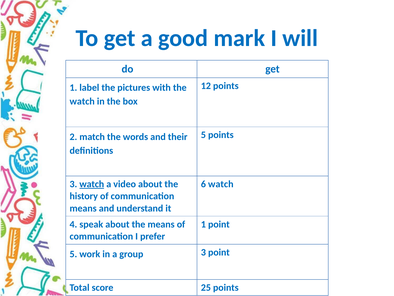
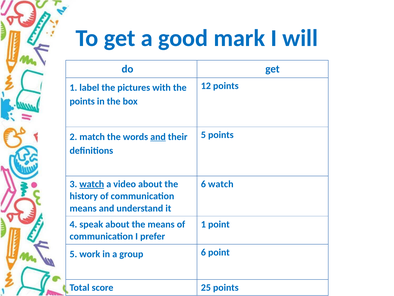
watch: watch -> points (82, 101)
and underline: none -> present (158, 137)
group 3: 3 -> 6 (203, 252)
